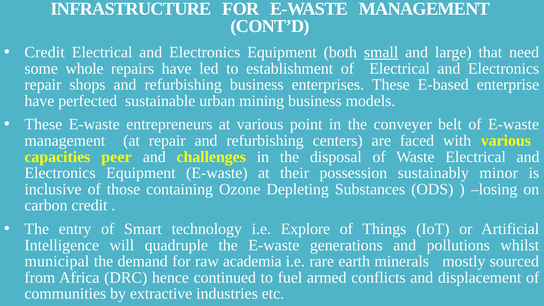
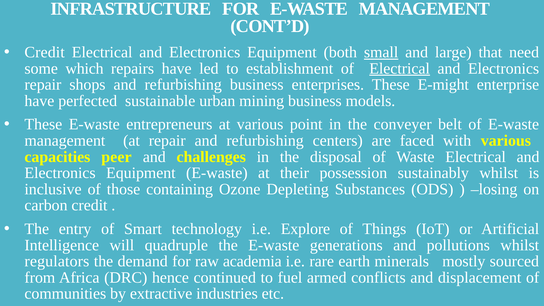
whole: whole -> which (85, 68)
Electrical underline: none -> present (400, 68)
E-based: E-based -> E-might (443, 85)
sustainably minor: minor -> whilst (499, 173)
municipal: municipal -> regulators (57, 261)
